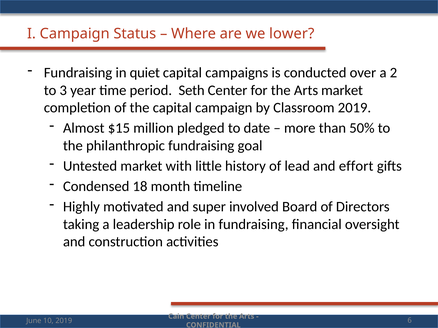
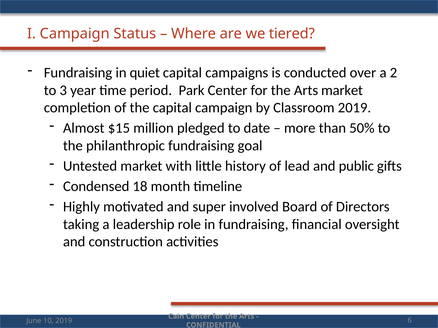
lower: lower -> tiered (292, 34)
Seth: Seth -> Park (192, 90)
effort: effort -> public (356, 166)
